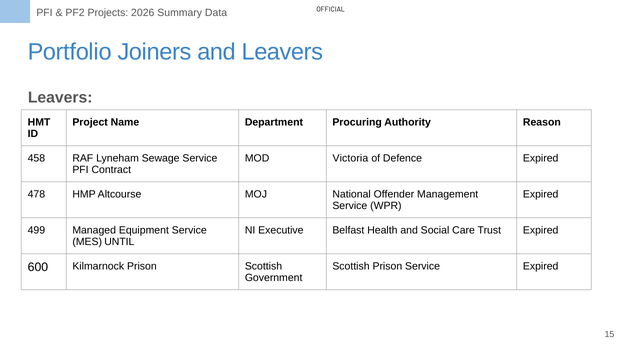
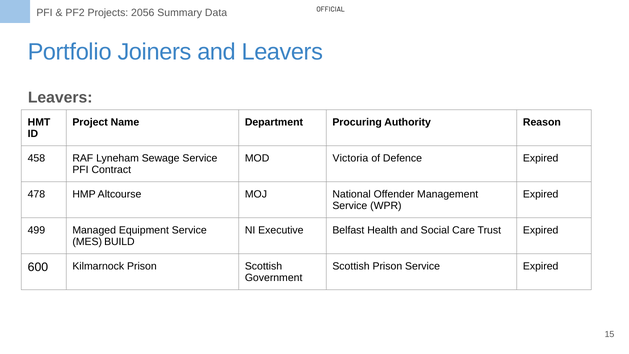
2026: 2026 -> 2056 (143, 13)
UNTIL: UNTIL -> BUILD (119, 242)
